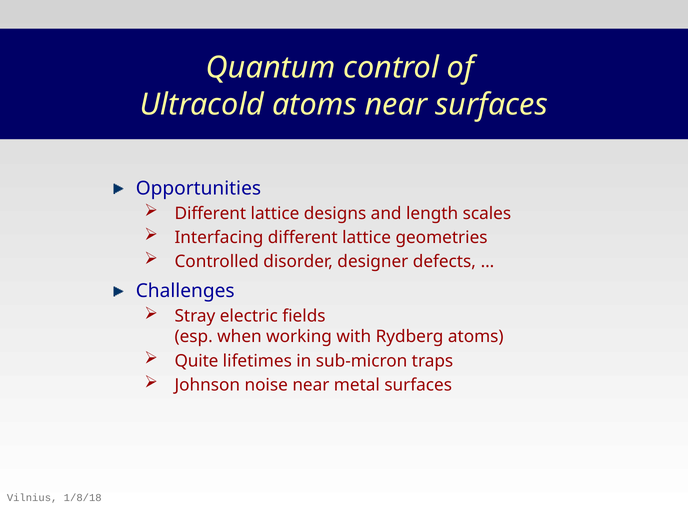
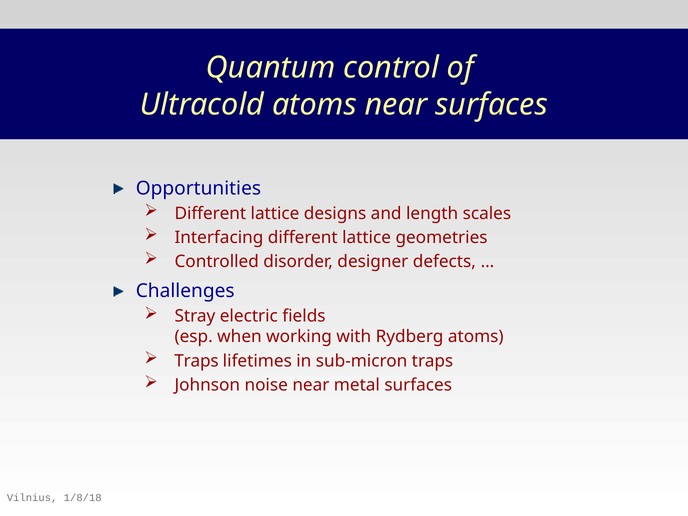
Quite: Quite -> Traps (196, 361)
